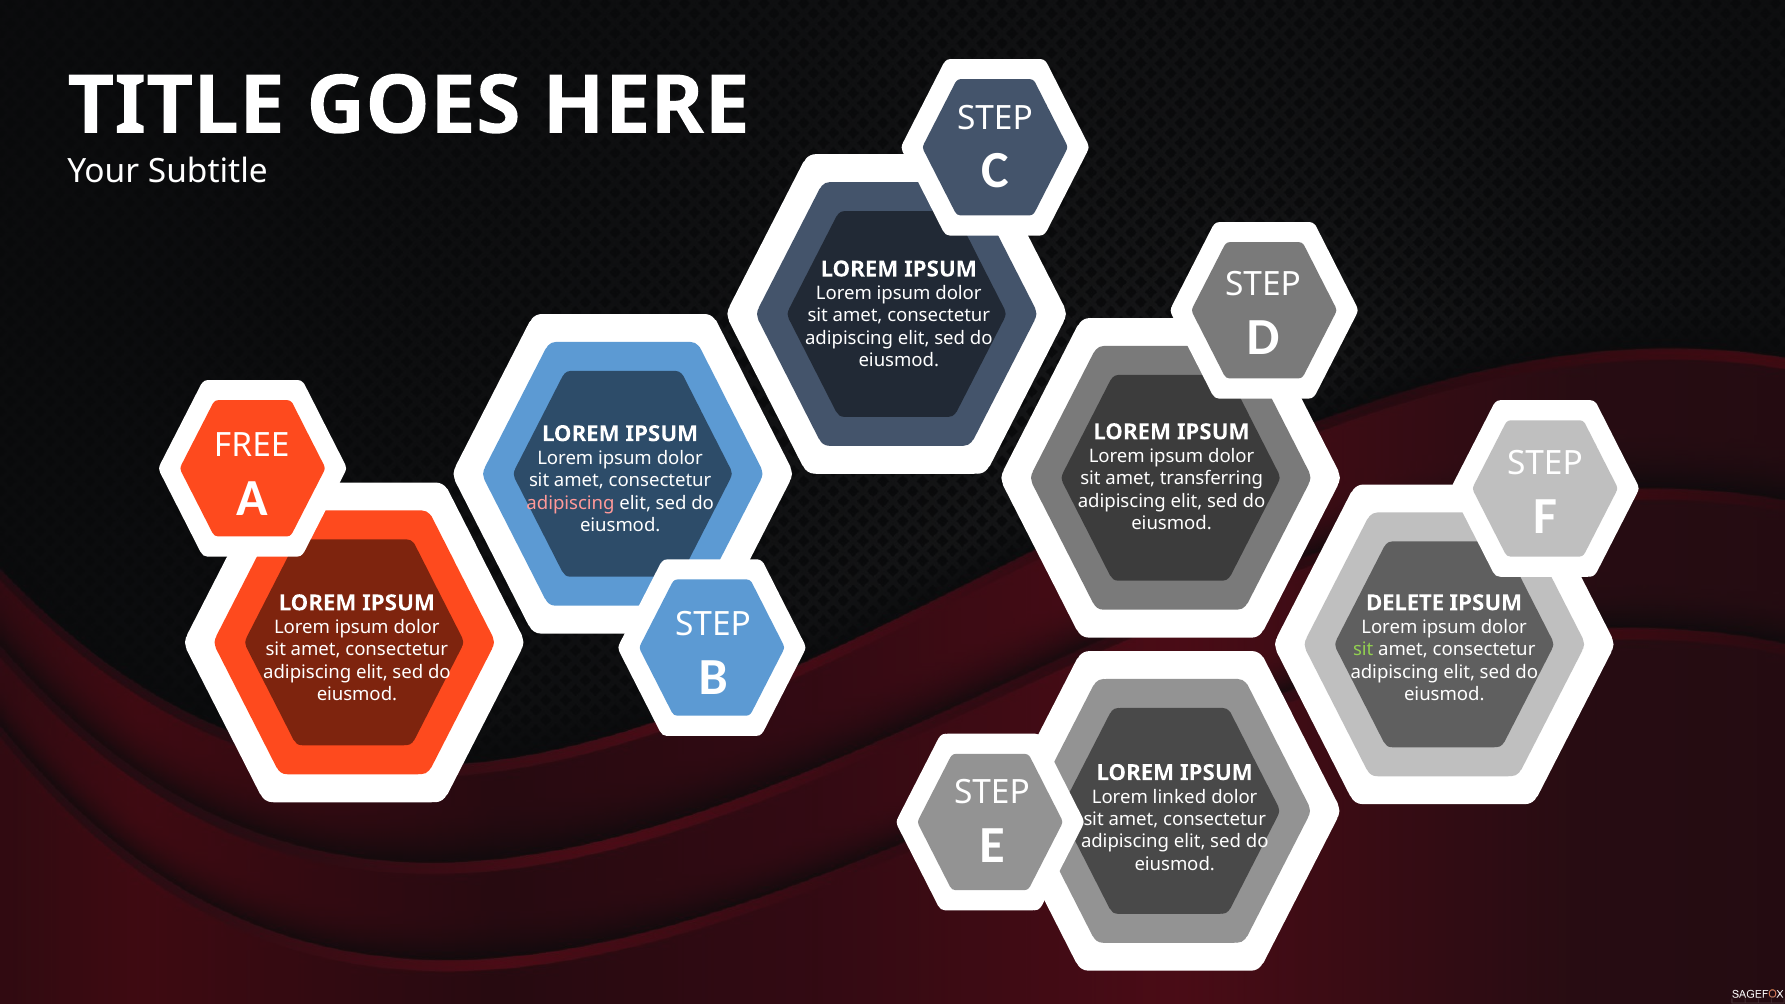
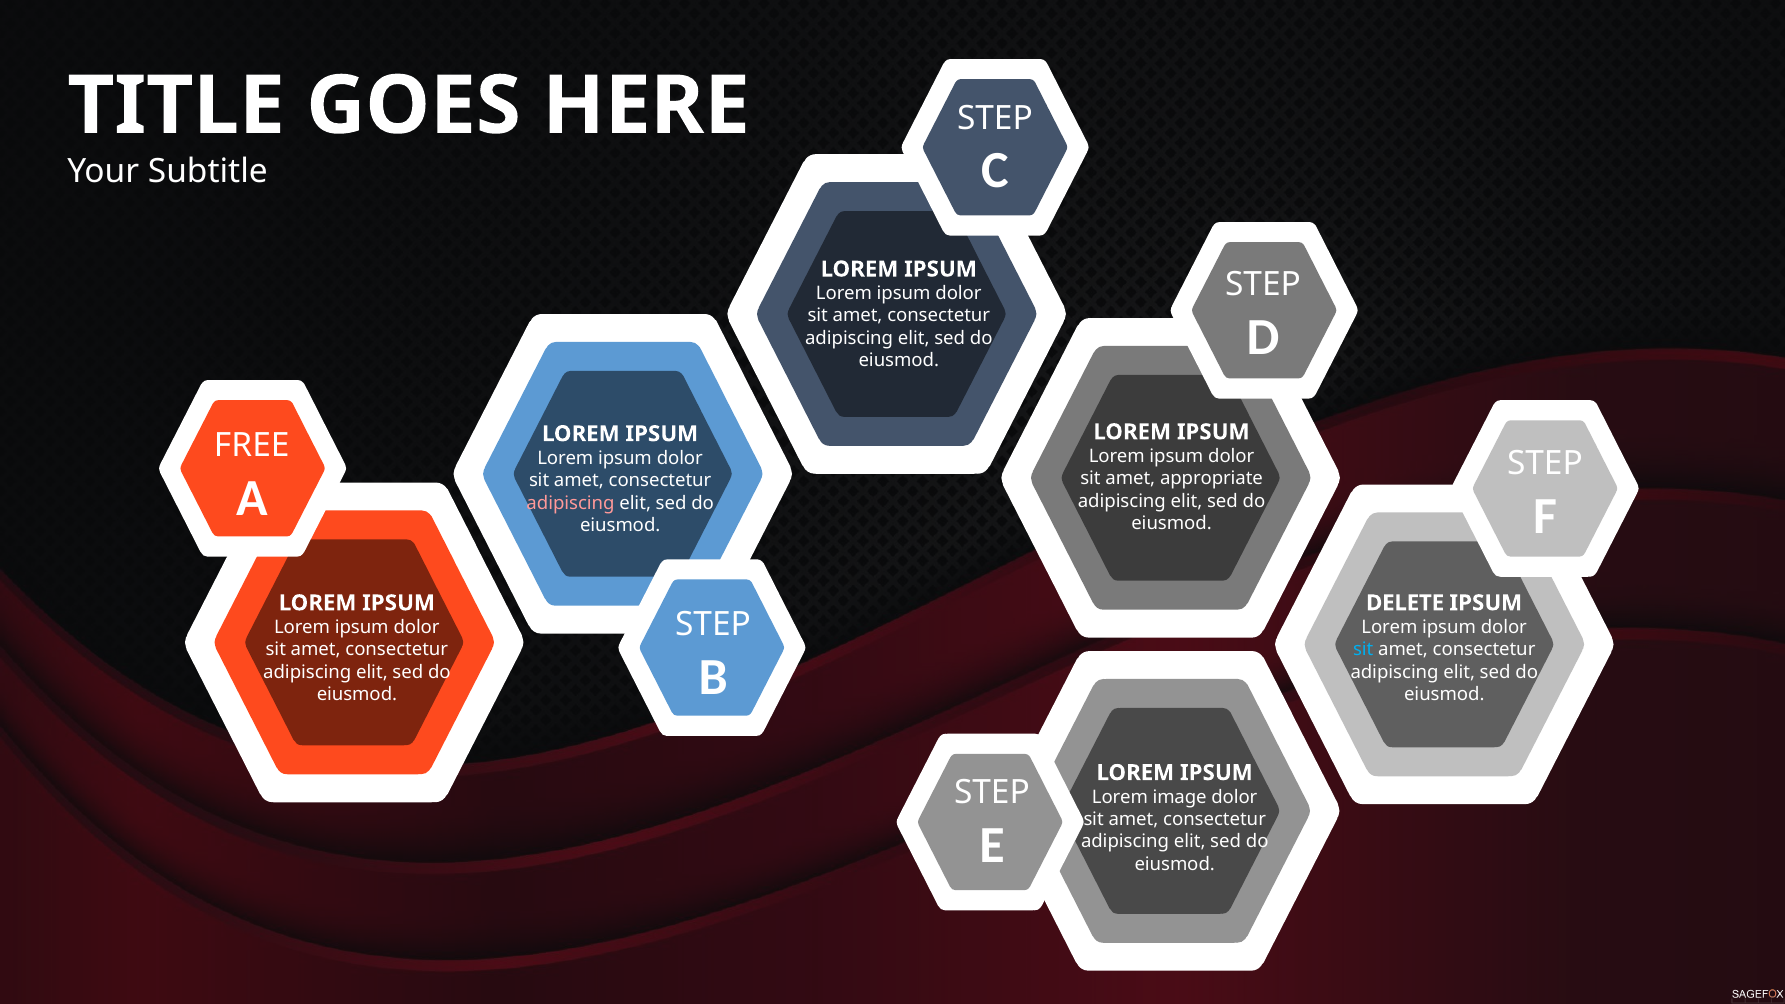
transferring: transferring -> appropriate (1211, 479)
sit colour: light green -> light blue (1363, 650)
linked: linked -> image (1180, 797)
